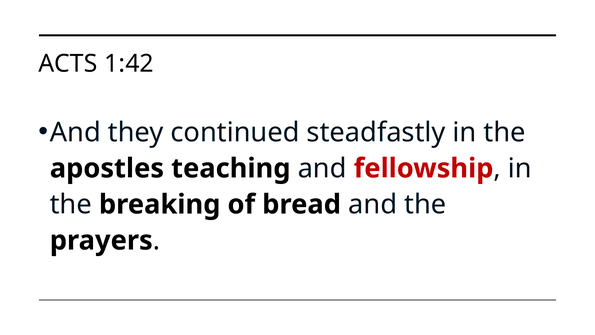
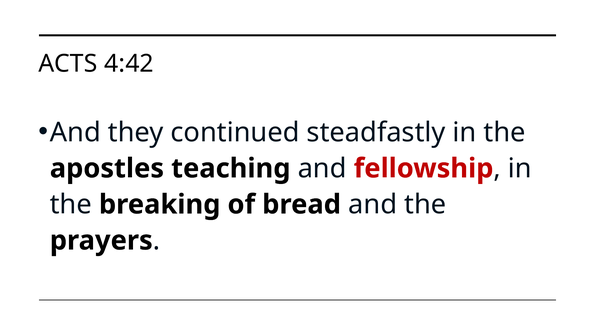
1:42: 1:42 -> 4:42 (129, 63)
